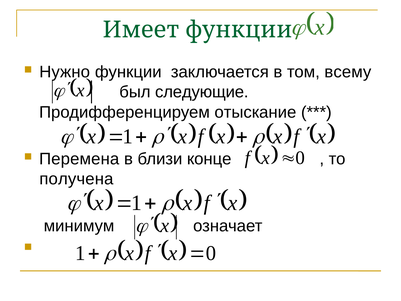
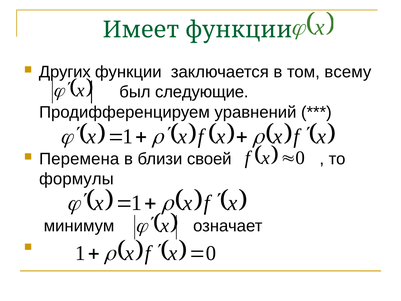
Нужно: Нужно -> Других (65, 72)
отыскание: отыскание -> уравнений (255, 112)
конце: конце -> своей (209, 159)
получена: получена -> формулы (76, 179)
